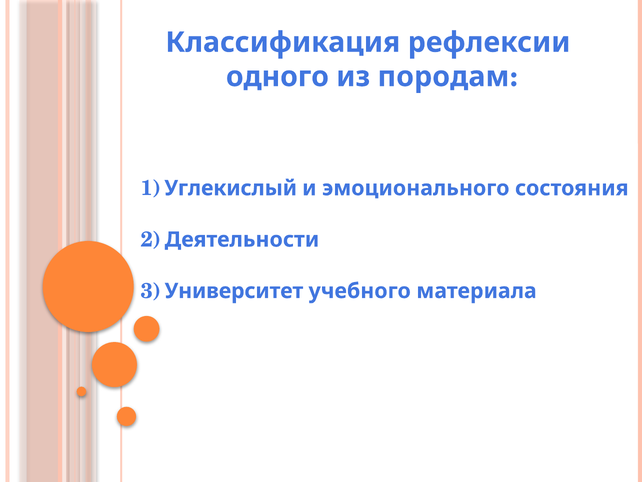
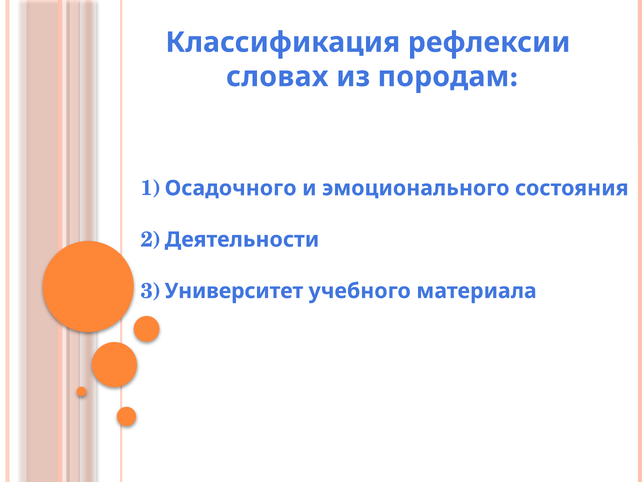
одного: одного -> словах (277, 77)
Углекислый: Углекислый -> Осадочного (231, 188)
